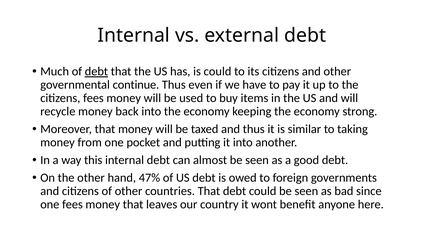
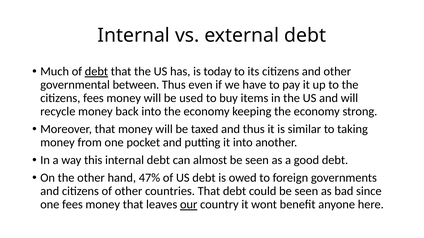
is could: could -> today (218, 72)
continue: continue -> between (136, 85)
our underline: none -> present (189, 205)
